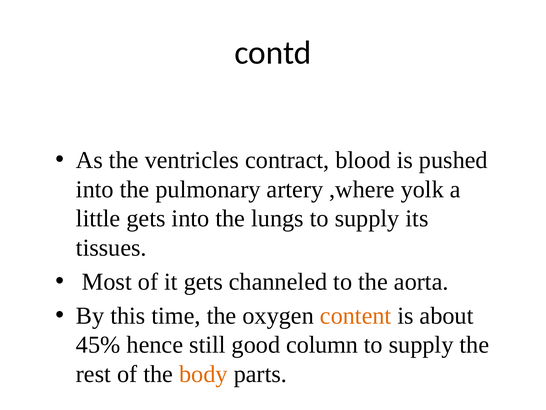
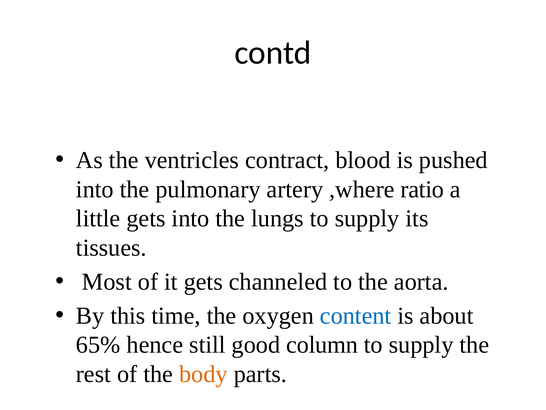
yolk: yolk -> ratio (422, 189)
content colour: orange -> blue (356, 315)
45%: 45% -> 65% (98, 345)
